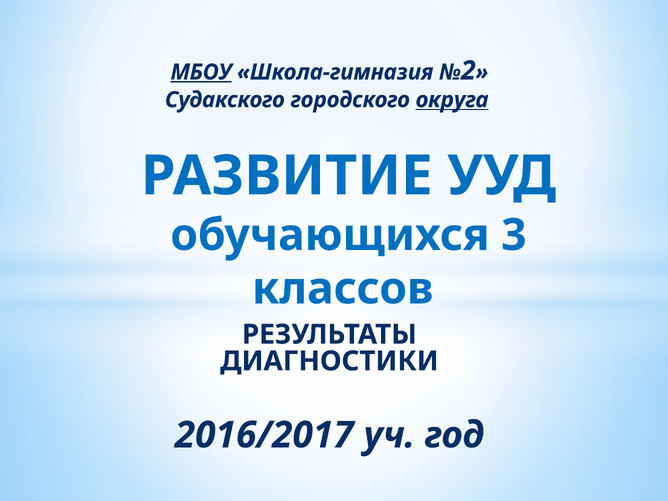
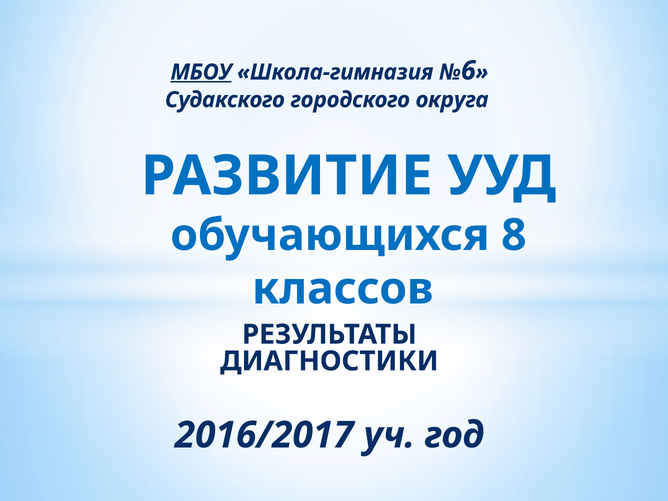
2: 2 -> 6 (468, 71)
округа underline: present -> none (452, 100)
3: 3 -> 8 (514, 235)
